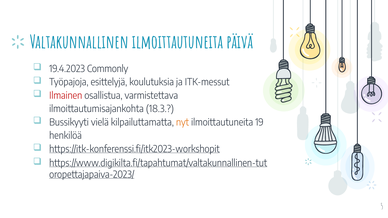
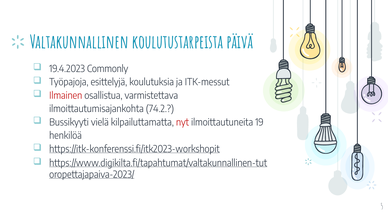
Valtakunnallinen ilmoittautuneita: ilmoittautuneita -> koulutustarpeista (177, 42)
18.3: 18.3 -> 74.2 (160, 109)
nyt colour: orange -> red (182, 122)
